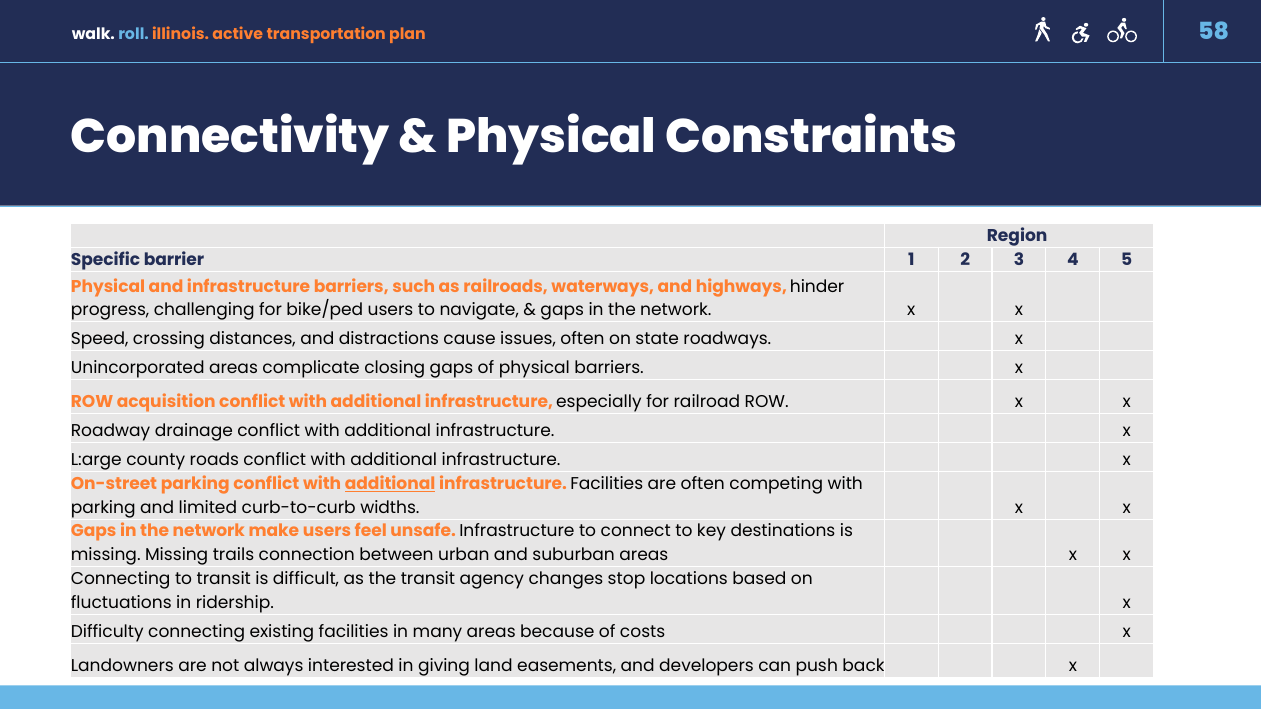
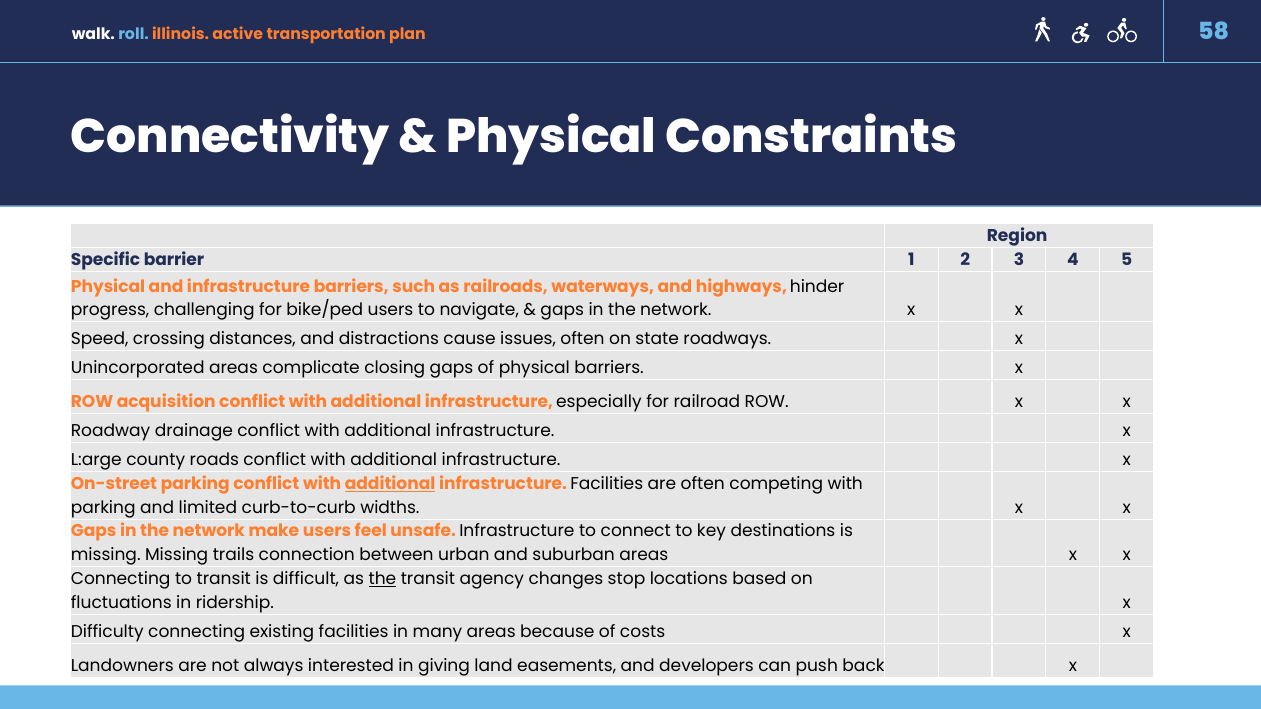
the underline: none -> present (382, 579)
